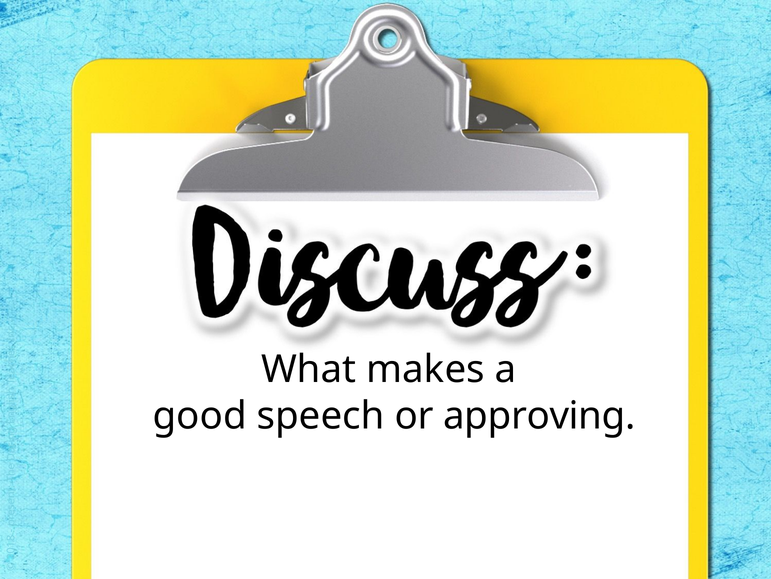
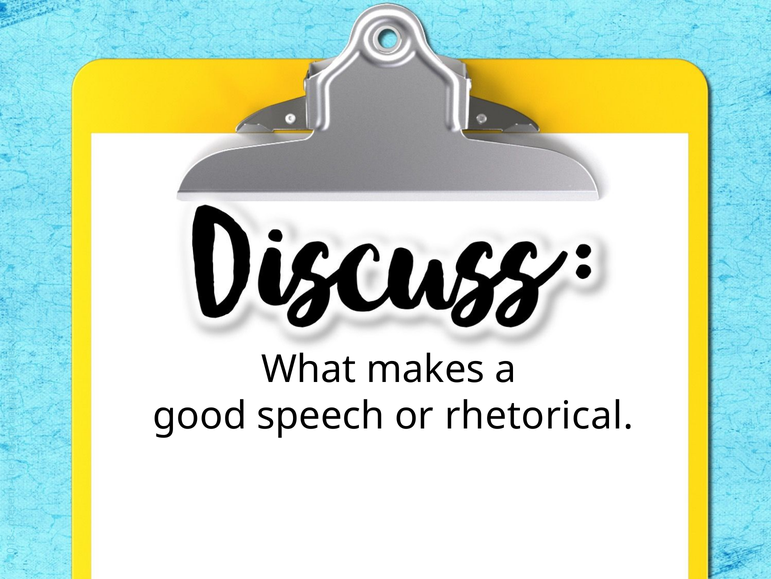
approving: approving -> rhetorical (539, 415)
